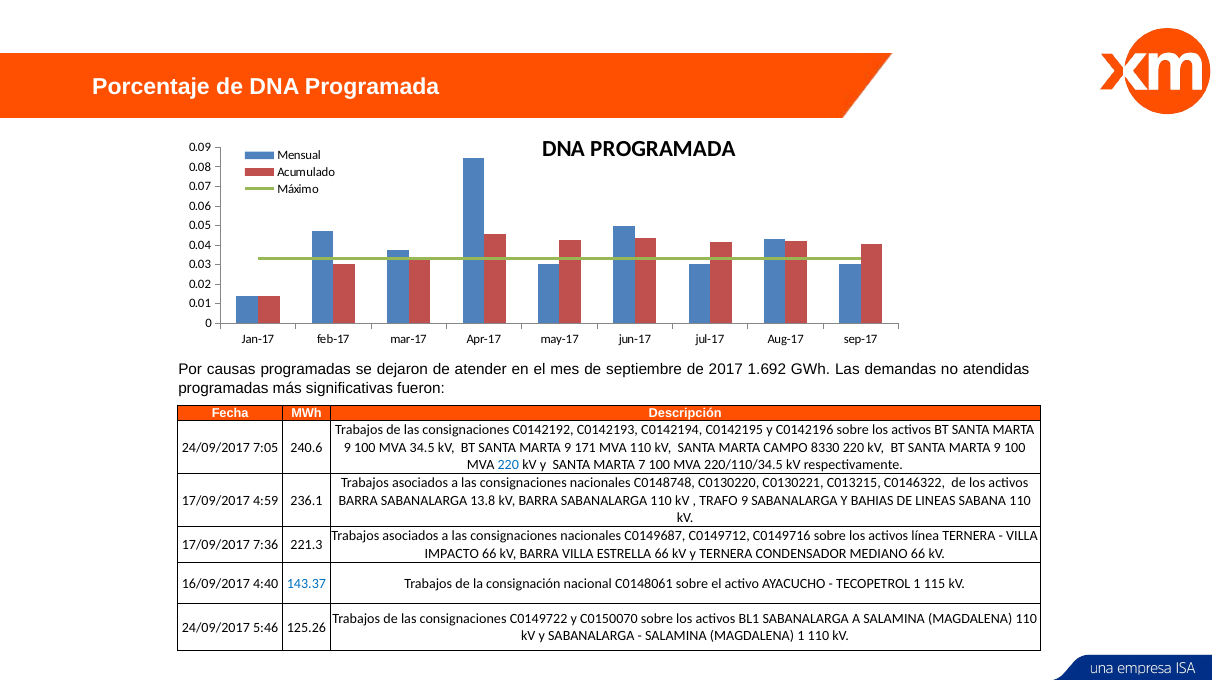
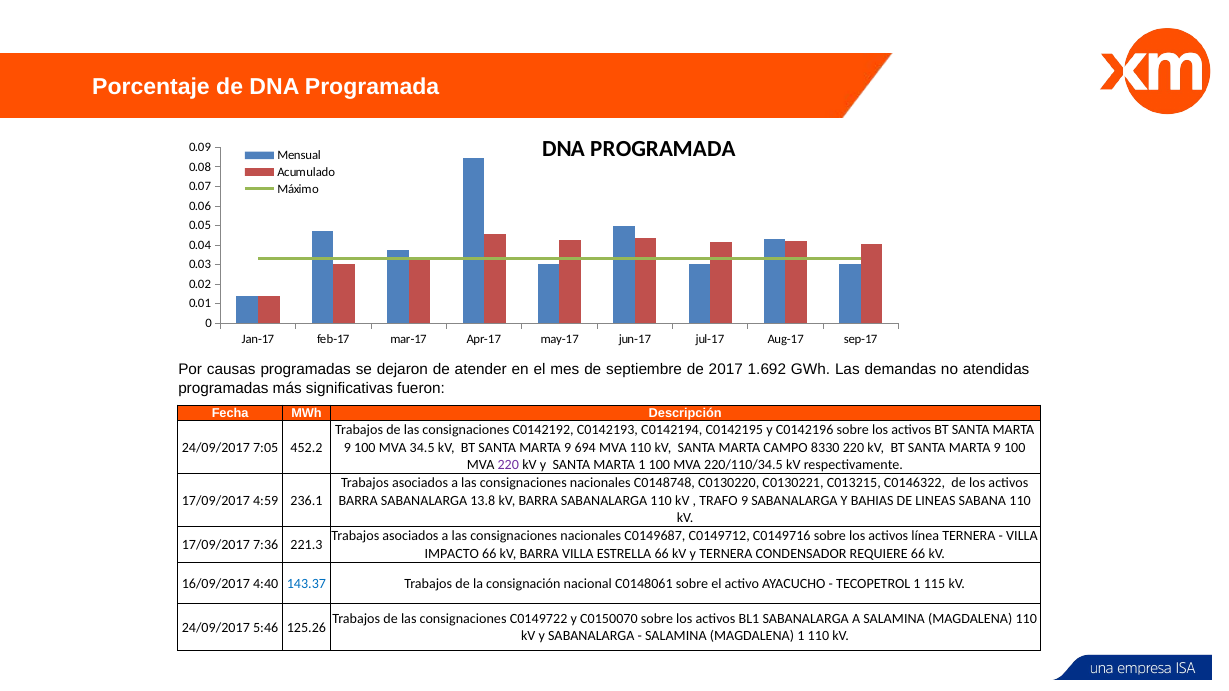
240.6: 240.6 -> 452.2 (306, 448)
171: 171 -> 694 (585, 448)
220 colour: blue -> purple (508, 465)
MARTA 7: 7 -> 1 (642, 465)
MEDIANO: MEDIANO -> REQUIERE (879, 554)
